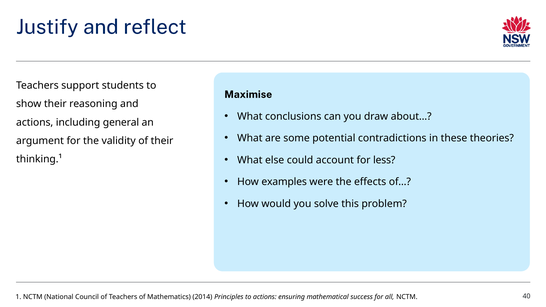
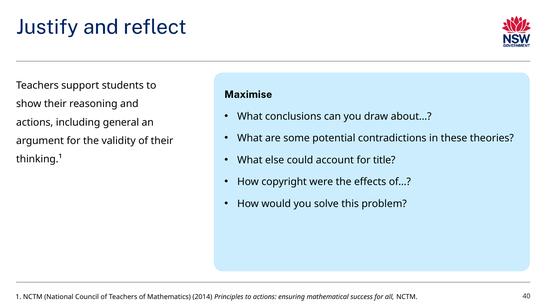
less: less -> title (384, 160)
examples: examples -> copyright (284, 182)
